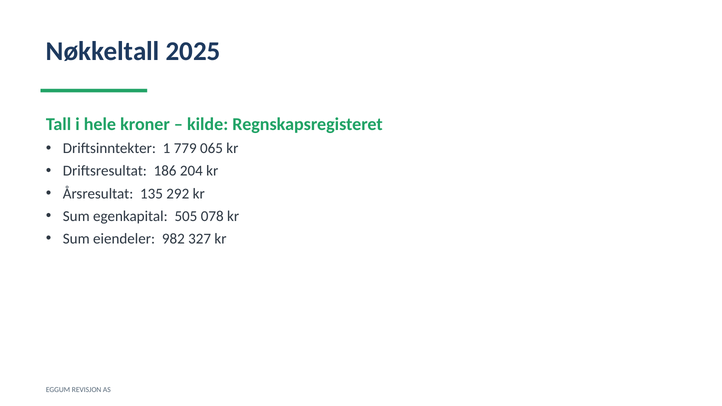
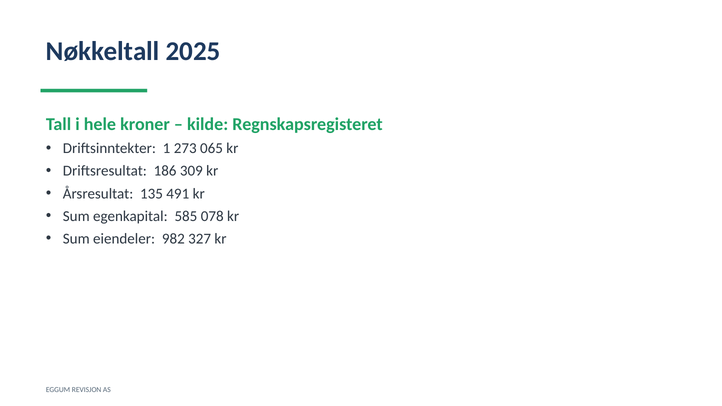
779: 779 -> 273 (185, 148)
204: 204 -> 309 (191, 171)
292: 292 -> 491 (178, 194)
505: 505 -> 585 (186, 216)
